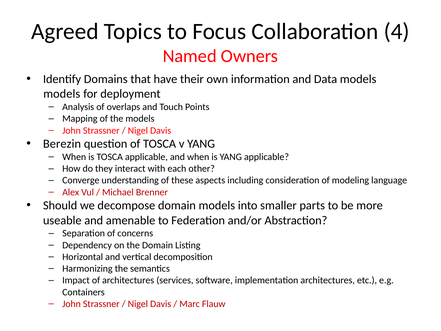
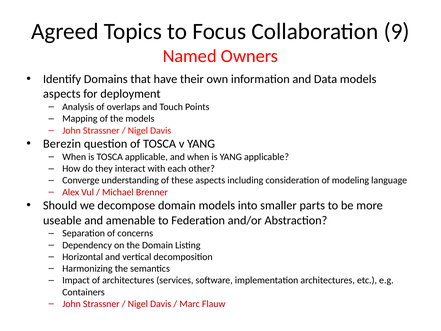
4: 4 -> 9 (397, 31)
models: models -> aspects (62, 94)
